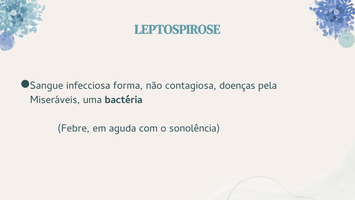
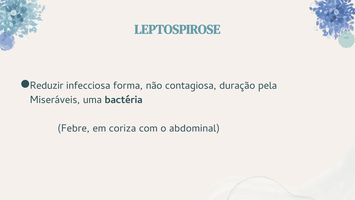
Sangue: Sangue -> Reduzir (47, 85)
doenças: doenças -> duração (237, 85)
aguda: aguda -> coriza (122, 128)
sonolência: sonolência -> abdominal (194, 128)
